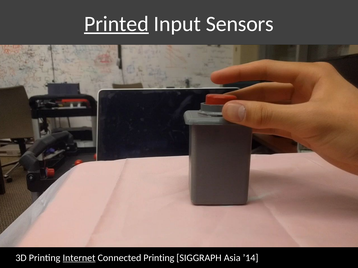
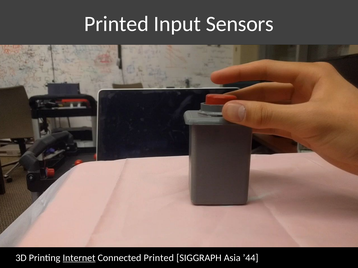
Printed underline: present -> none (116, 24)
Connected Printing: Printing -> Printed (159, 258)
’14: ’14 -> ’44 (251, 258)
